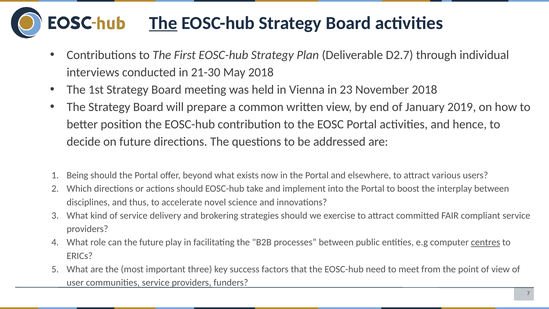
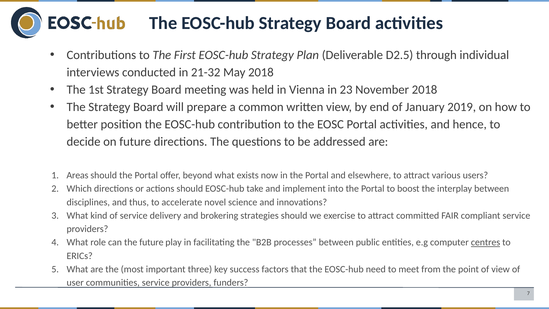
The underline: present -> none (163, 23)
D2.7: D2.7 -> D2.5 (400, 55)
21-30: 21-30 -> 21-32 (206, 72)
Being: Being -> Areas (77, 175)
